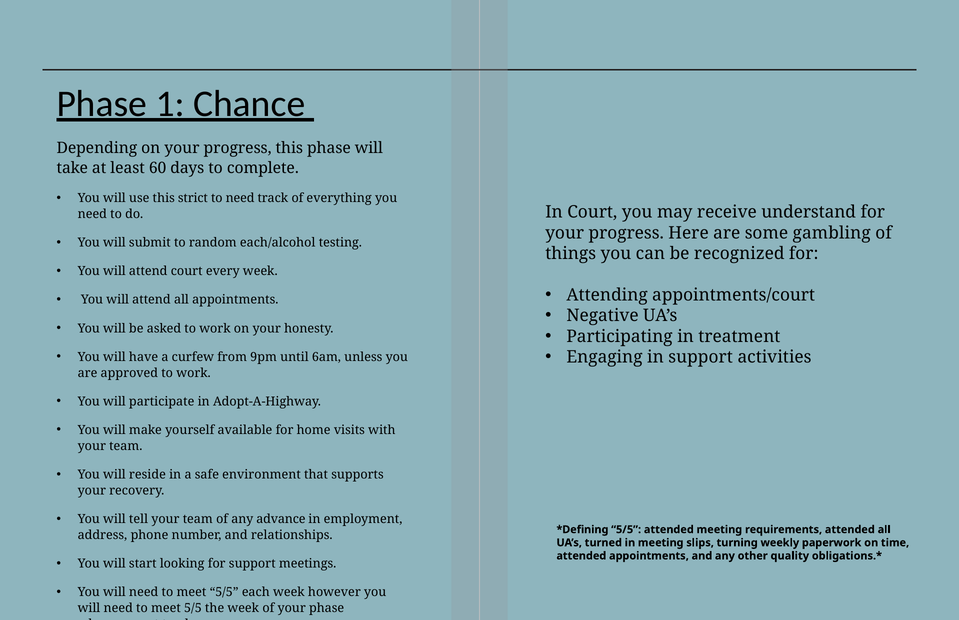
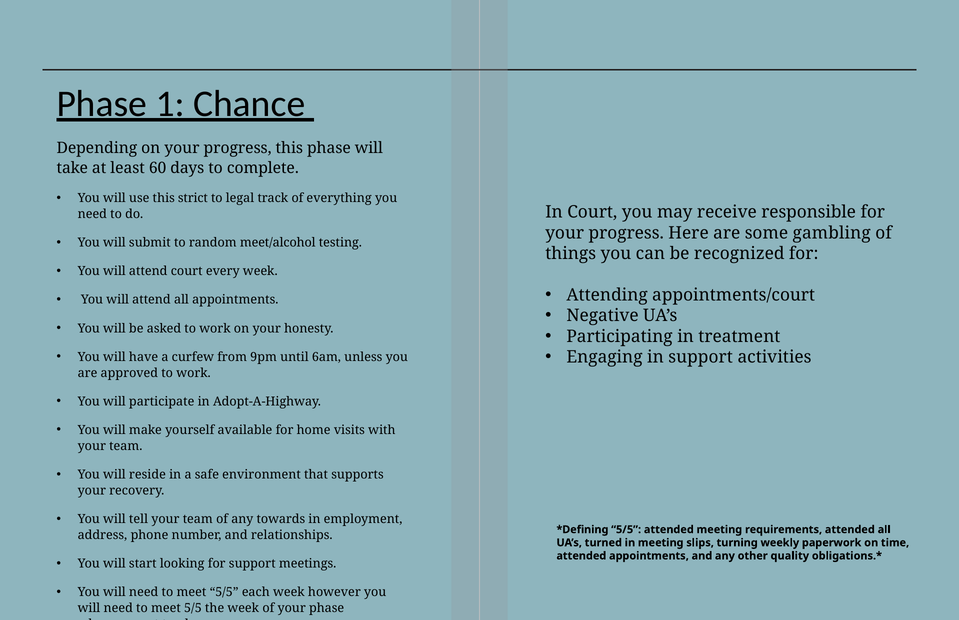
to need: need -> legal (240, 198)
understand: understand -> responsible (809, 212)
each/alcohol: each/alcohol -> meet/alcohol (278, 243)
advance: advance -> towards (281, 520)
